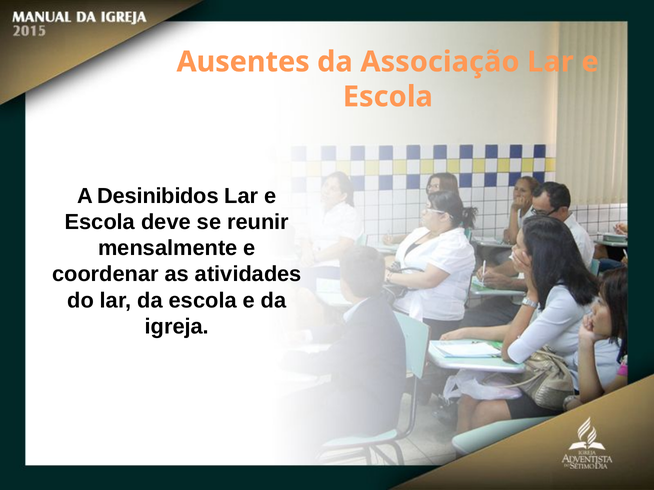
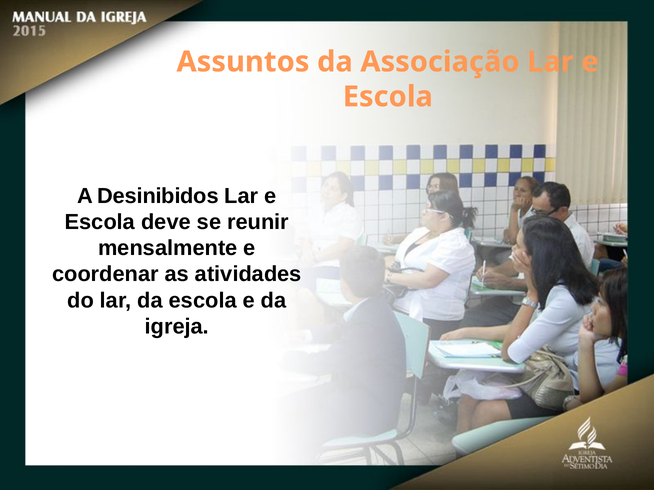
Ausentes: Ausentes -> Assuntos (243, 62)
